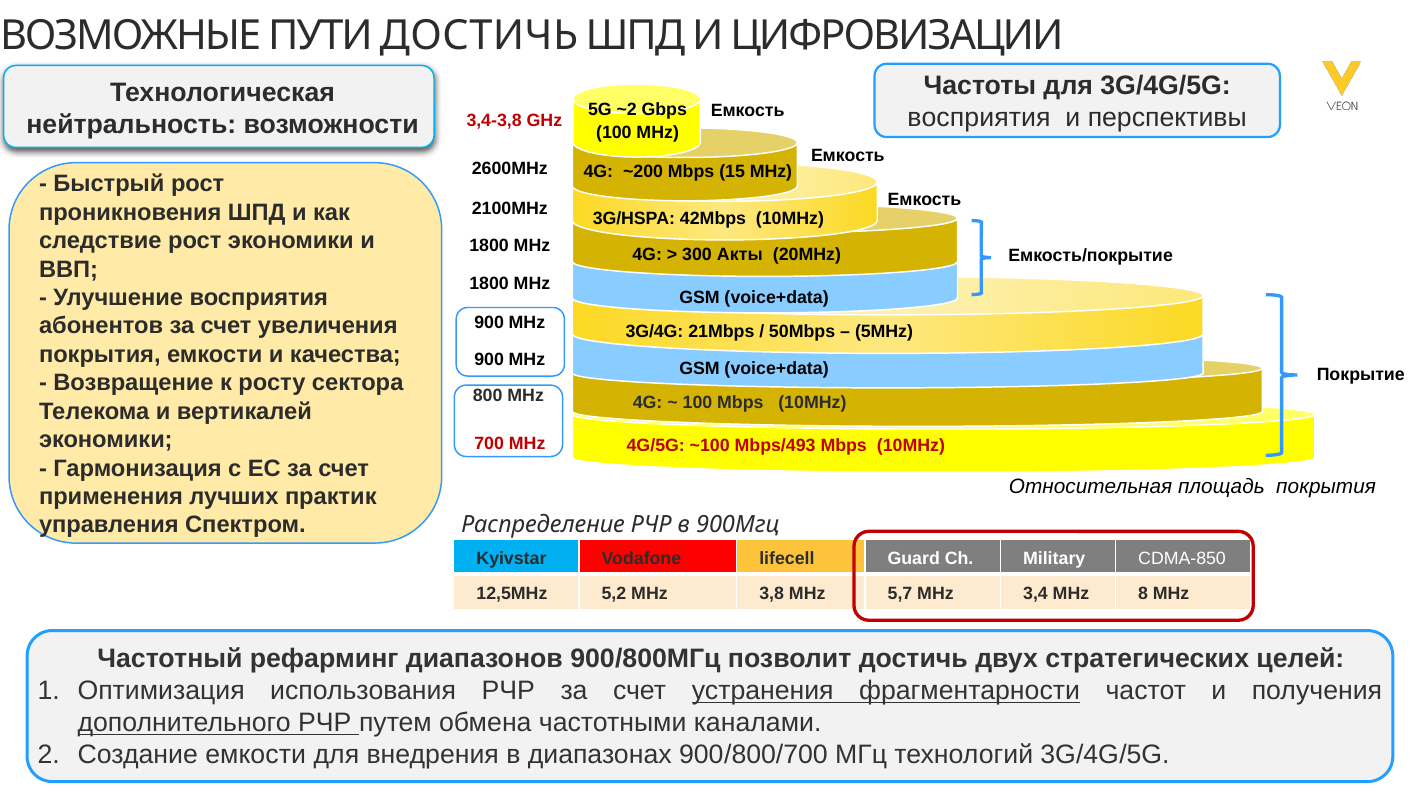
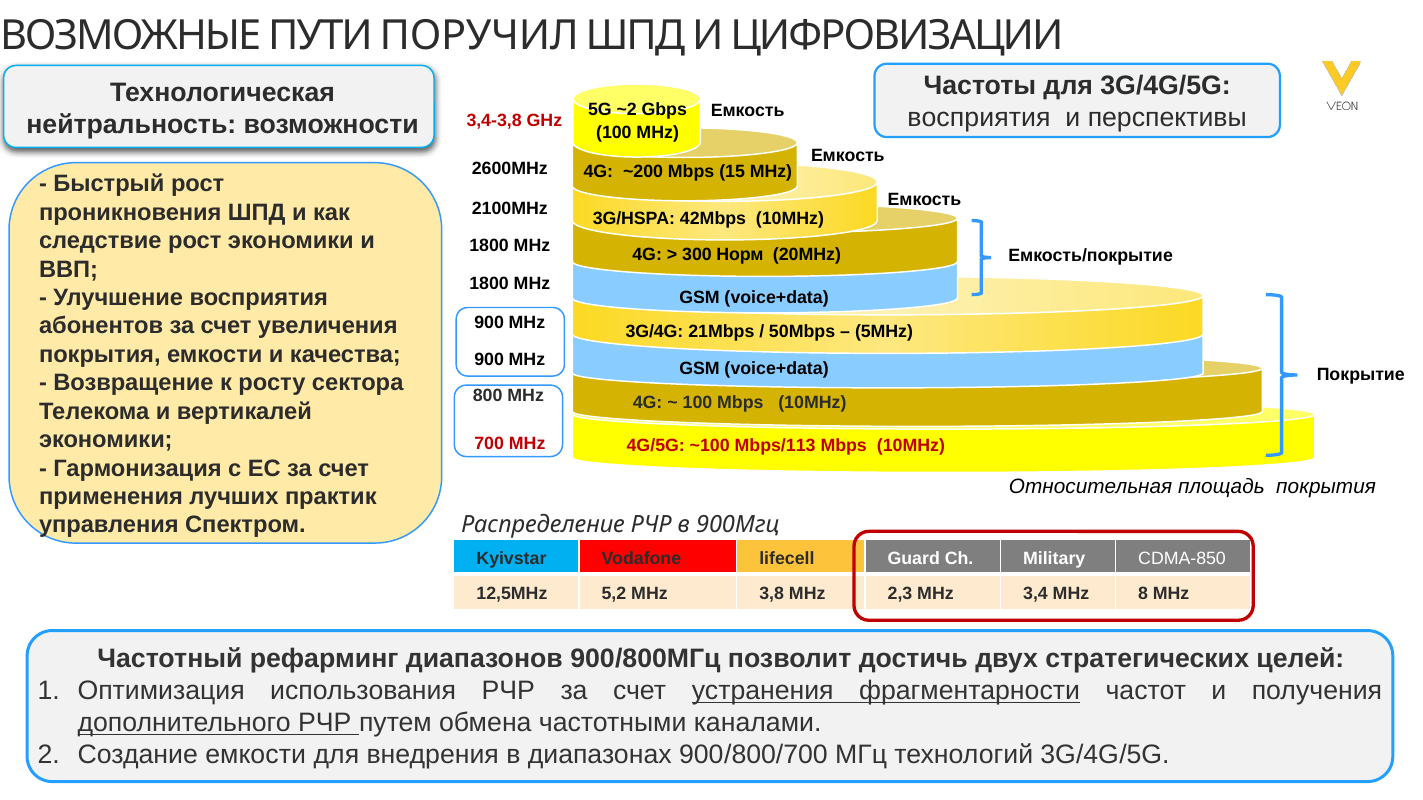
ПУТИ ДОСТИЧЬ: ДОСТИЧЬ -> ПОРУЧИЛ (479, 36)
Акты: Акты -> Норм (740, 255)
Mbps/493: Mbps/493 -> Mbps/113 (775, 445)
5,7: 5,7 -> 2,3 (900, 594)
